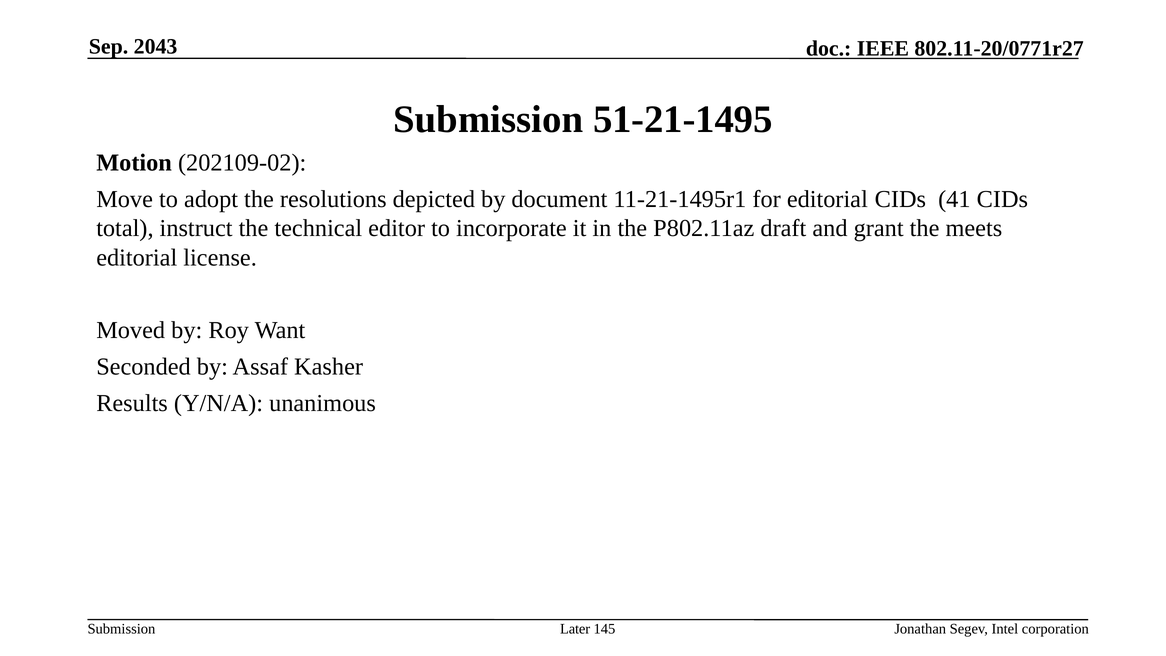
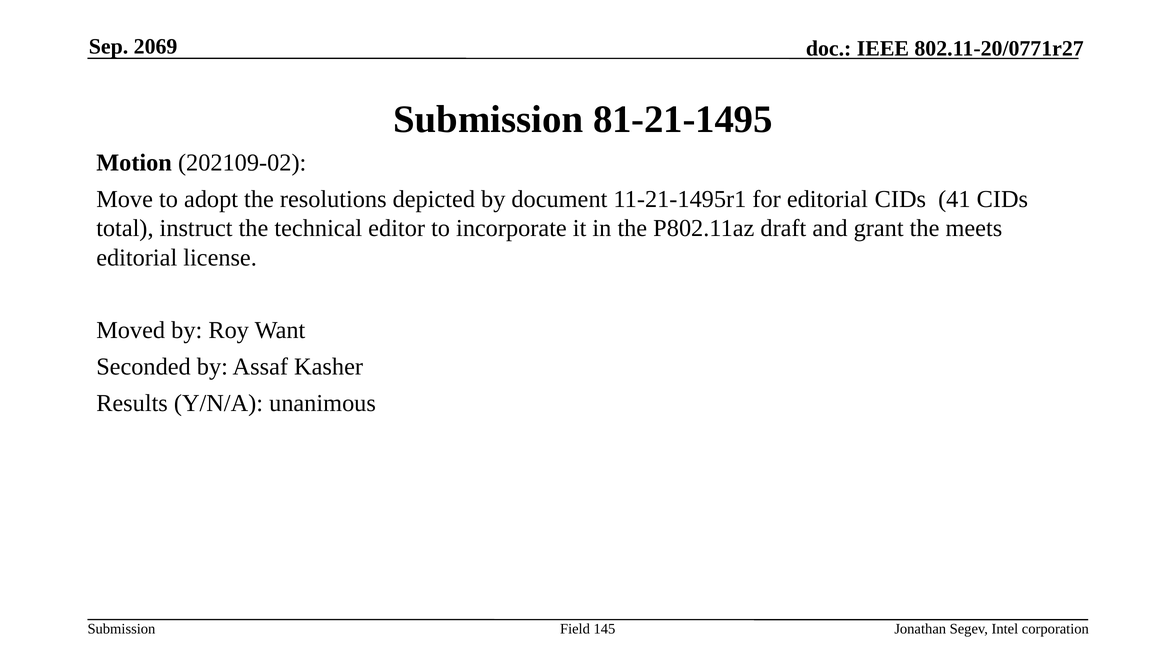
2043: 2043 -> 2069 (156, 46)
51-21-1495: 51-21-1495 -> 81-21-1495 (683, 119)
Later: Later -> Field (575, 629)
